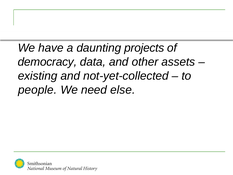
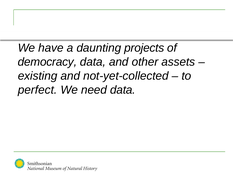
people: people -> perfect (38, 90)
need else: else -> data (123, 90)
